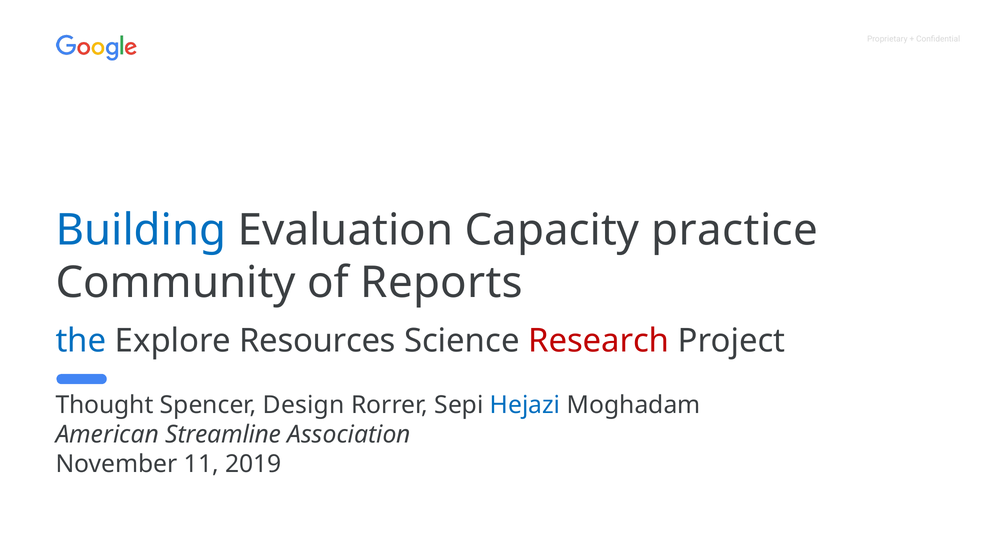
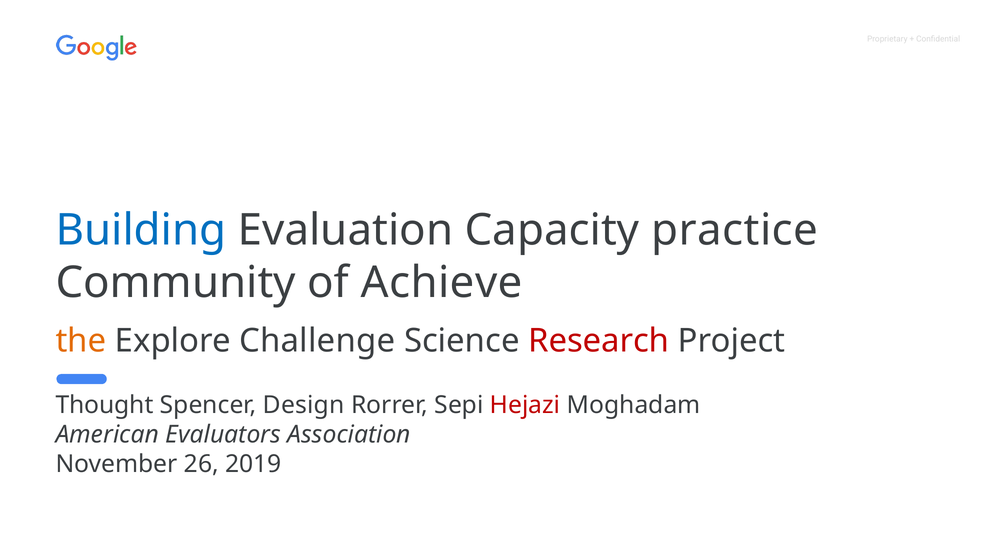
Reports: Reports -> Achieve (442, 283)
the colour: blue -> orange (81, 341)
Resources: Resources -> Challenge (317, 341)
Hejazi colour: blue -> red (525, 405)
Streamline: Streamline -> Evaluators (223, 434)
11: 11 -> 26 (201, 464)
